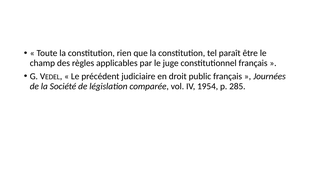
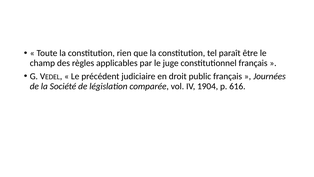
1954: 1954 -> 1904 (208, 86)
285: 285 -> 616 (237, 86)
